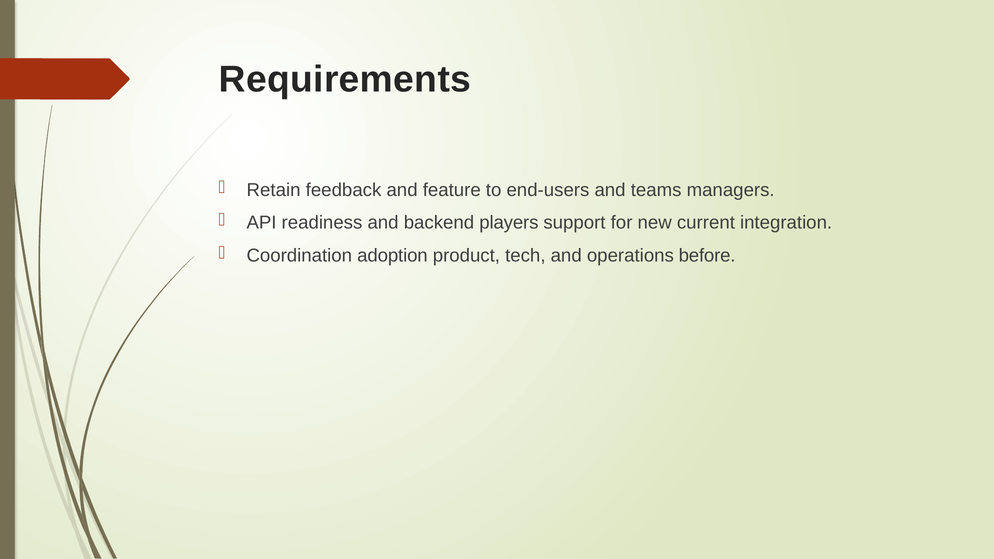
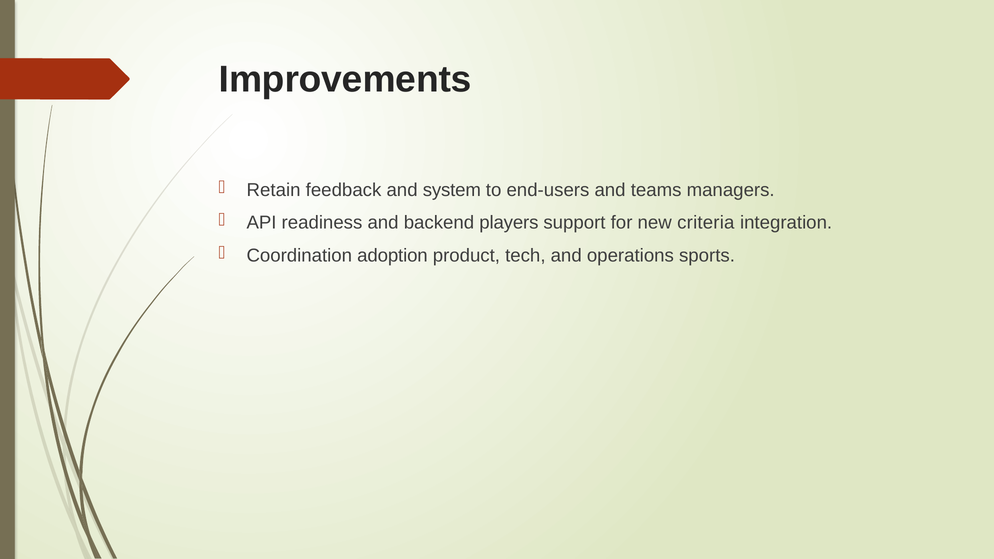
Requirements: Requirements -> Improvements (345, 80)
feature: feature -> system (452, 190)
current: current -> criteria (706, 223)
before: before -> sports (707, 256)
